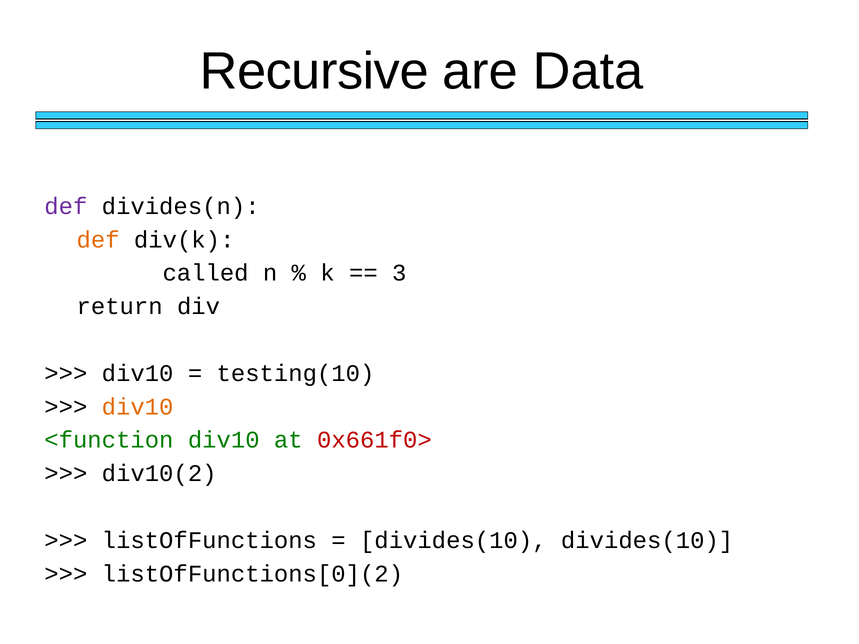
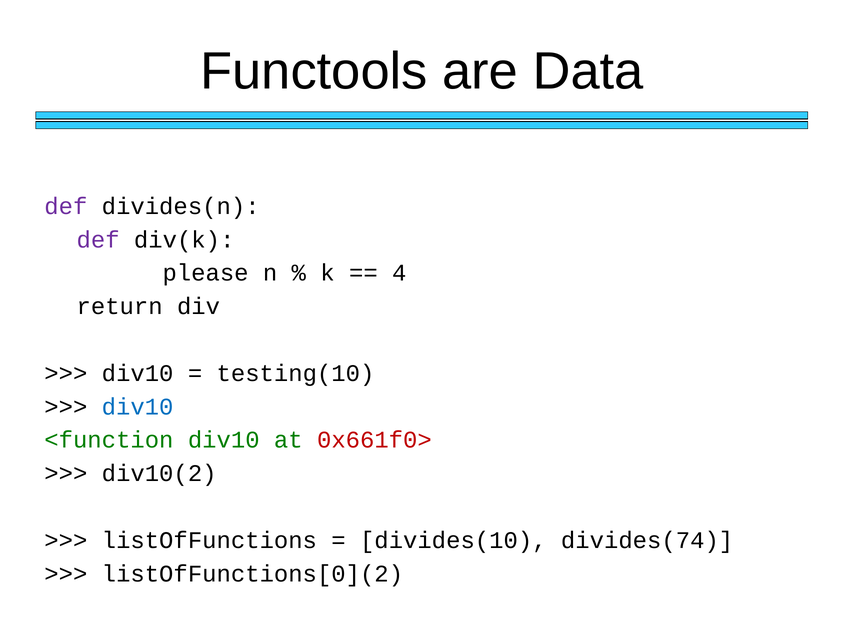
Recursive: Recursive -> Functools (314, 72)
def colour: orange -> purple (98, 240)
called: called -> please (206, 273)
3: 3 -> 4 (399, 273)
div10 colour: orange -> blue (138, 407)
divides(10 divides(10: divides(10 -> divides(74 (647, 541)
